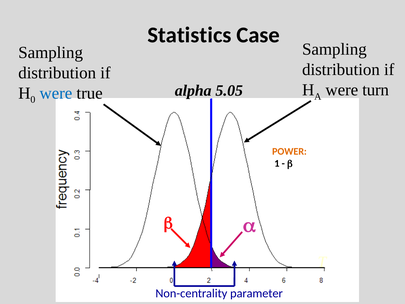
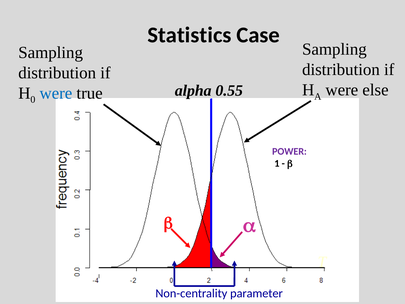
turn: turn -> else (376, 90)
5.05: 5.05 -> 0.55 (229, 90)
POWER colour: orange -> purple (289, 151)
